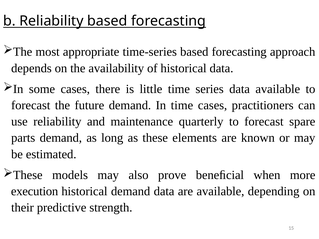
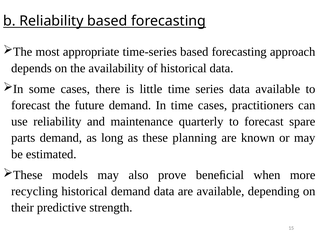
elements: elements -> planning (195, 138)
execution: execution -> recycling (34, 192)
